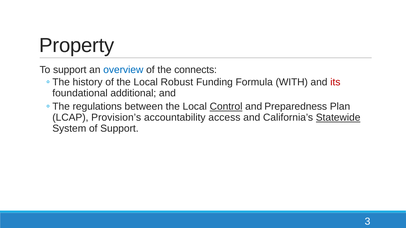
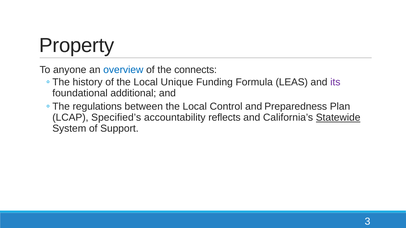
To support: support -> anyone (70, 70)
Robust: Robust -> Unique (177, 82)
WITH: WITH -> LEAS (292, 82)
its colour: red -> purple (335, 82)
Control underline: present -> none (226, 107)
Provision’s: Provision’s -> Specified’s (116, 118)
access: access -> reflects (224, 118)
